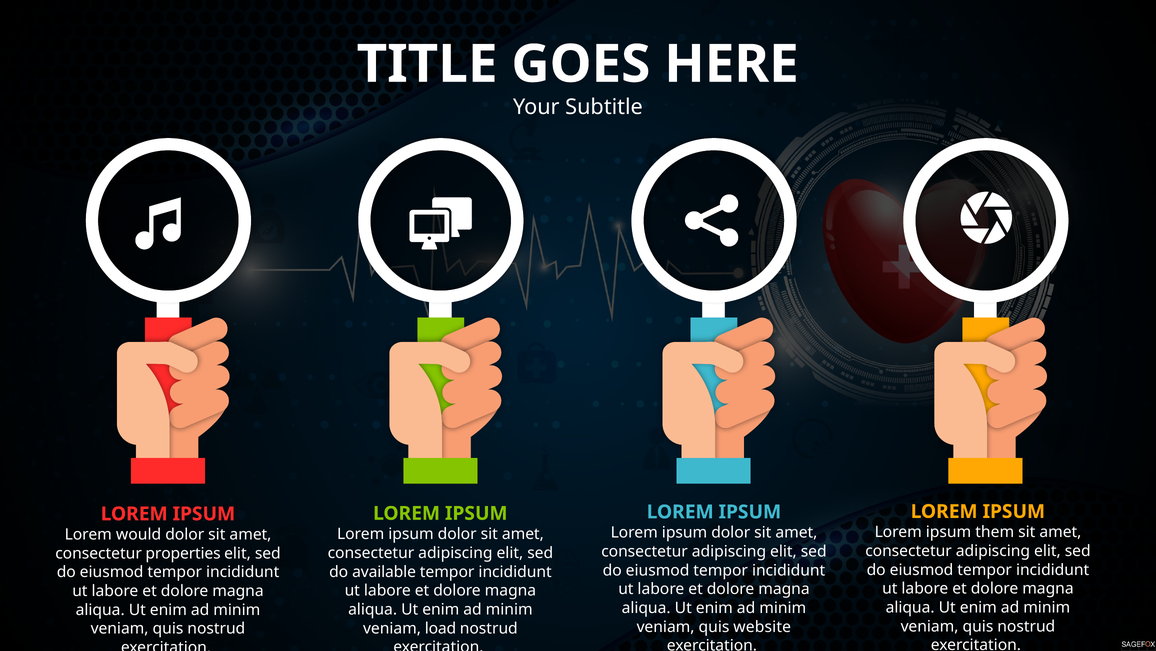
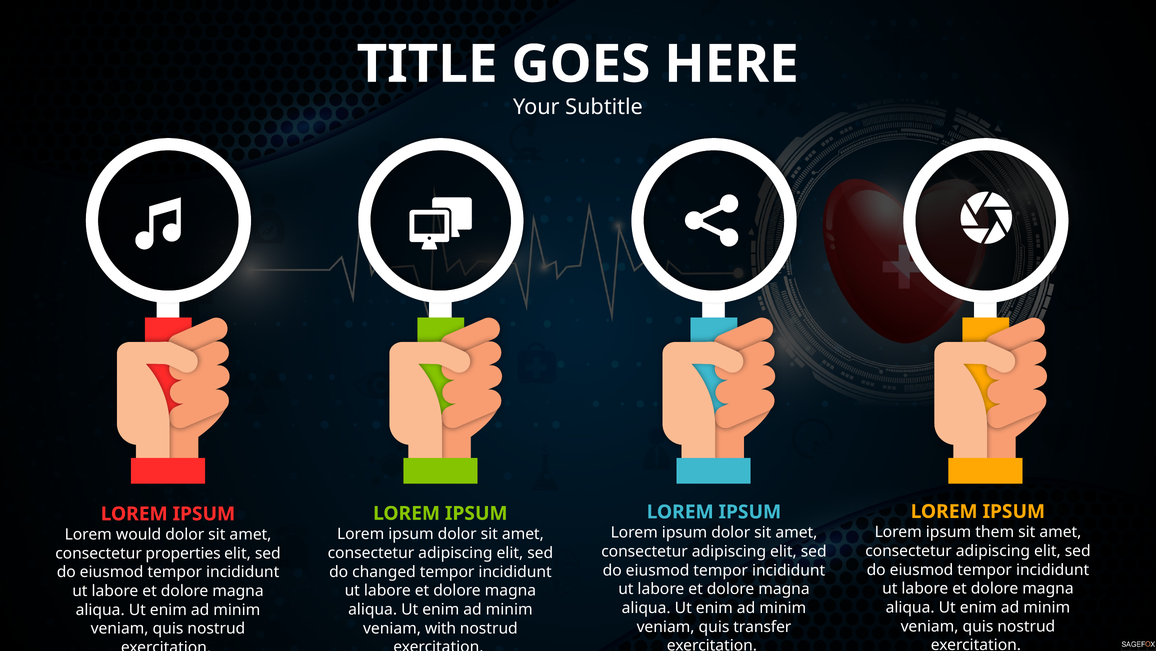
available: available -> changed (384, 571)
website: website -> transfer (762, 626)
load: load -> with (441, 628)
